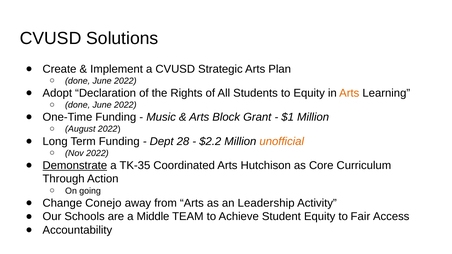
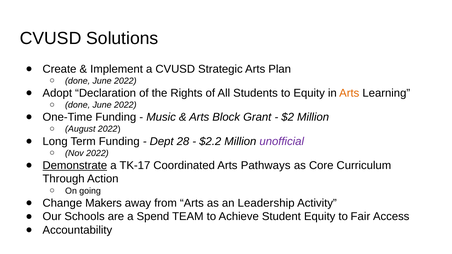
$1: $1 -> $2 (288, 117)
unofficial colour: orange -> purple (282, 141)
TK-35: TK-35 -> TK-17 (135, 166)
Hutchison: Hutchison -> Pathways (266, 166)
Conejo: Conejo -> Makers (103, 203)
Middle: Middle -> Spend (153, 217)
